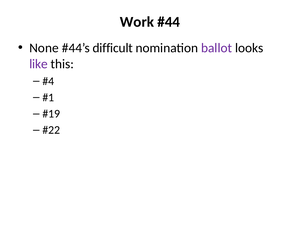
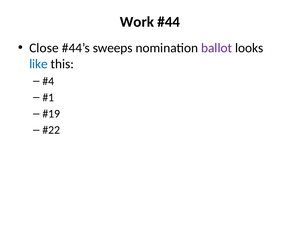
None: None -> Close (44, 48)
difficult: difficult -> sweeps (113, 48)
like colour: purple -> blue (39, 64)
